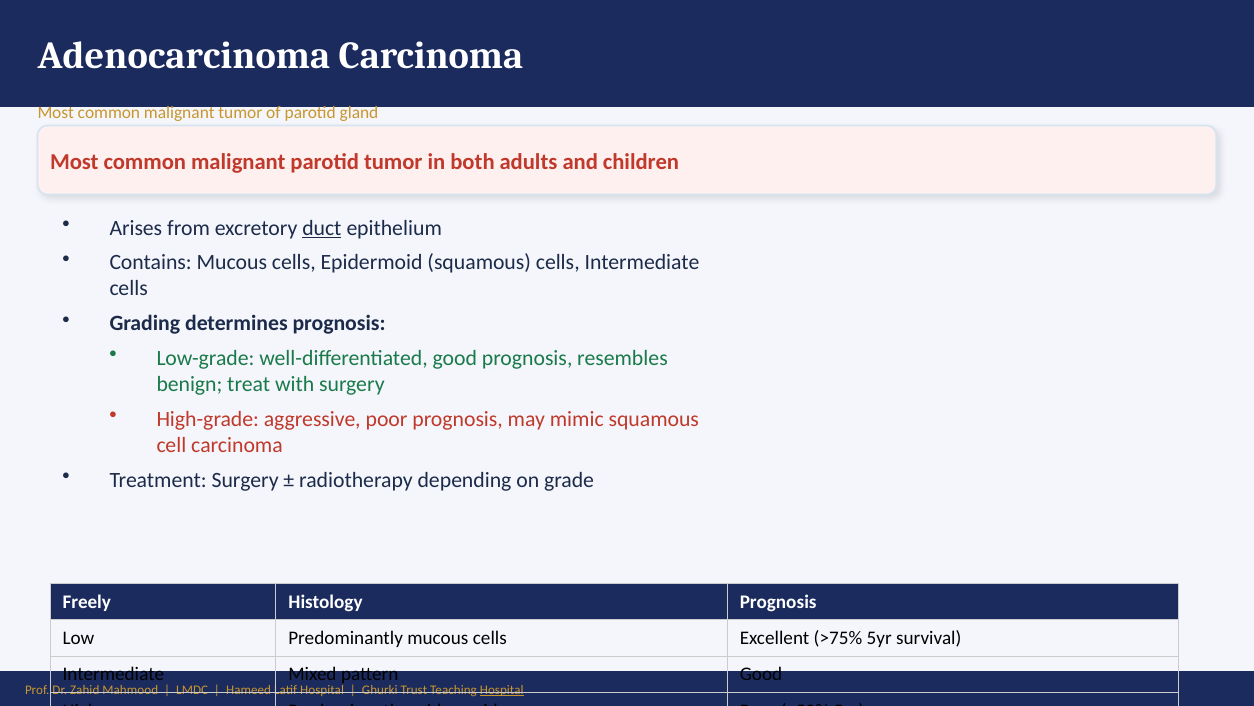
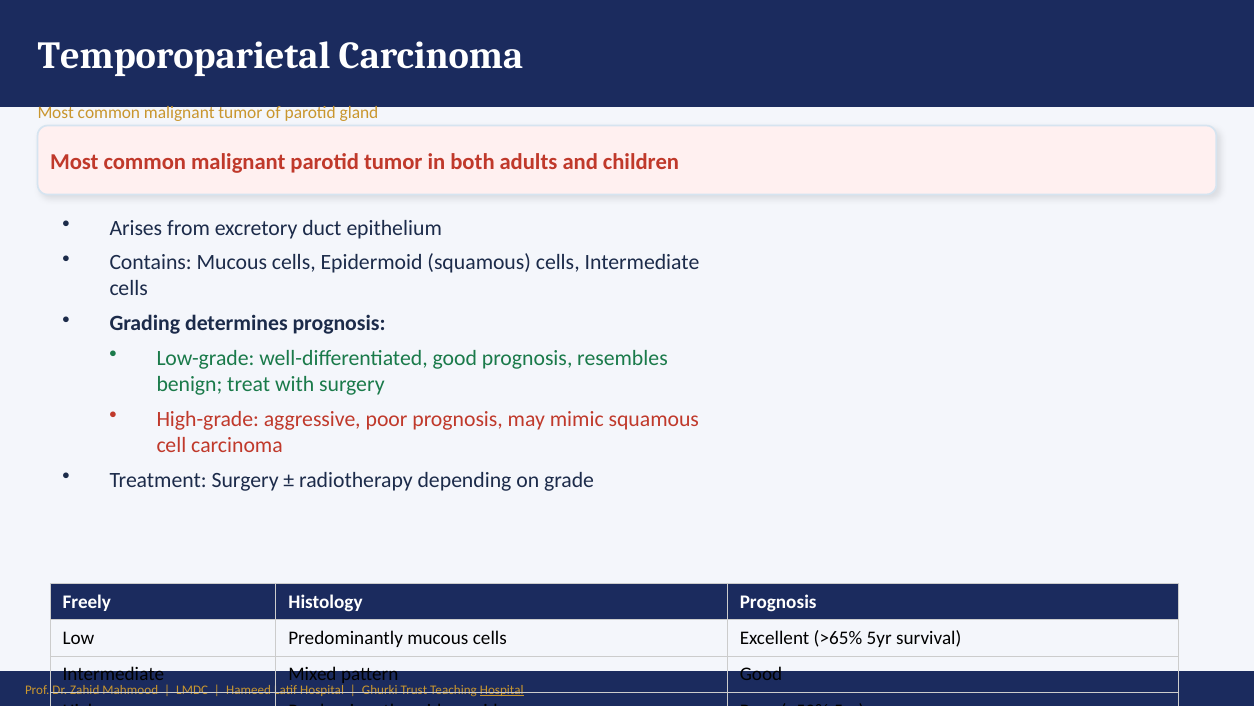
Adenocarcinoma: Adenocarcinoma -> Temporoparietal (184, 56)
duct underline: present -> none (322, 228)
>75%: >75% -> >65% (838, 638)
